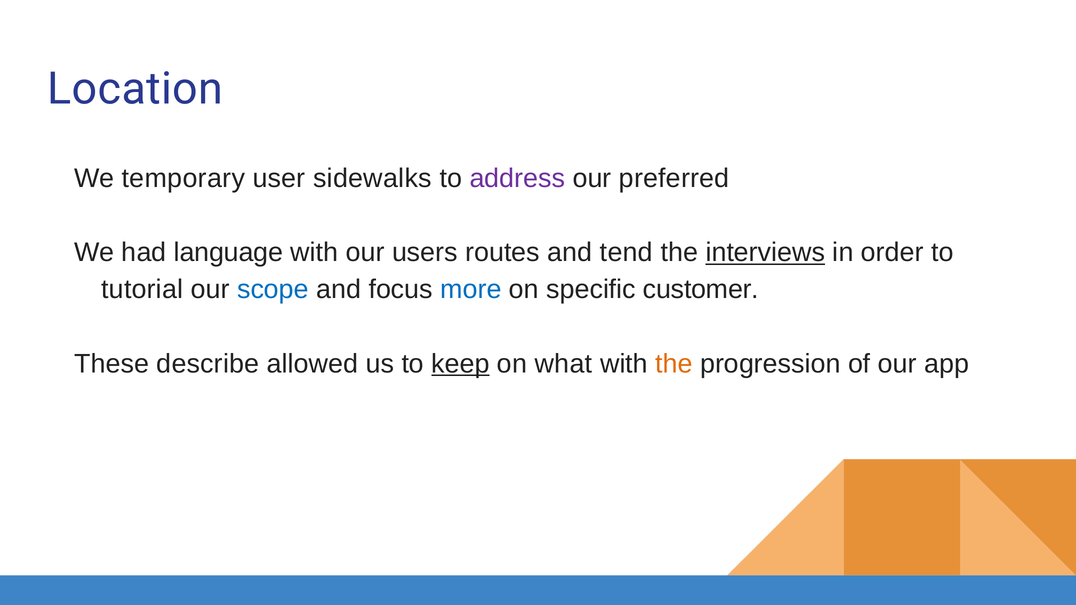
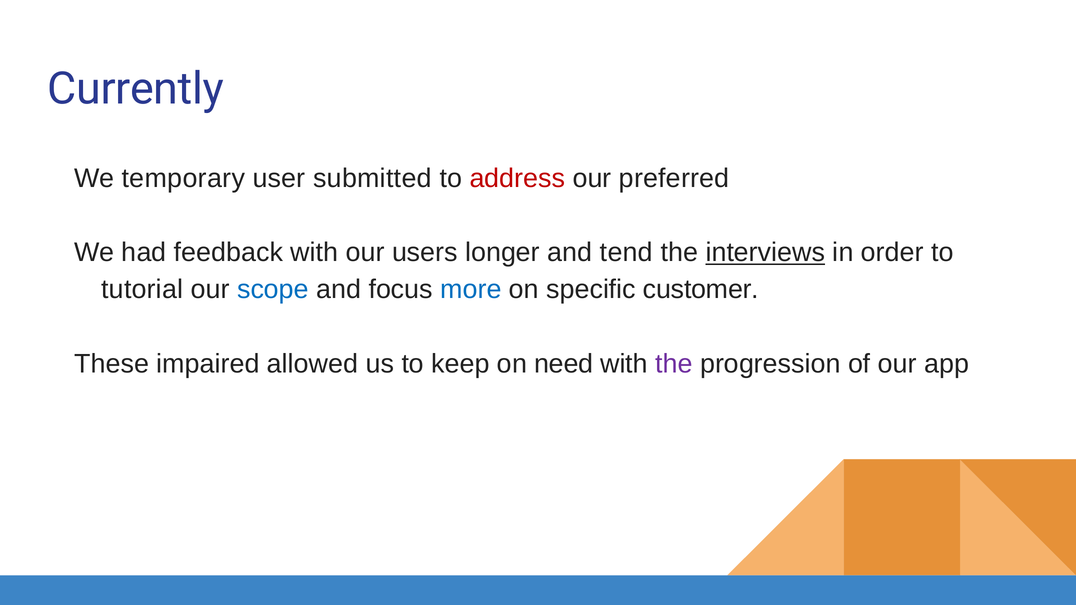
Location: Location -> Currently (136, 89)
sidewalks: sidewalks -> submitted (372, 178)
address colour: purple -> red (517, 178)
language: language -> feedback (228, 253)
routes: routes -> longer (502, 253)
describe: describe -> impaired (208, 364)
keep underline: present -> none (460, 364)
what: what -> need (564, 364)
the colour: orange -> purple (674, 364)
